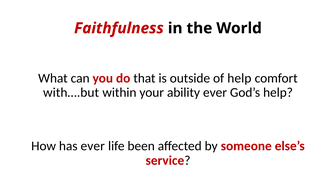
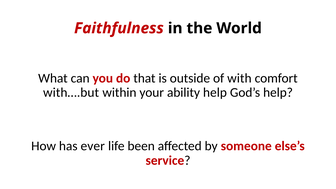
of help: help -> with (239, 78)
ability ever: ever -> help (215, 92)
